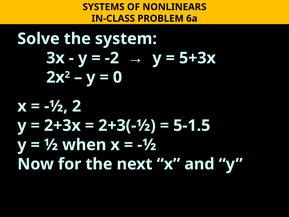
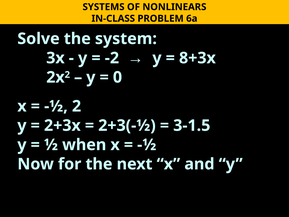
5+3x: 5+3x -> 8+3x (197, 58)
5-1.5: 5-1.5 -> 3-1.5 (192, 125)
